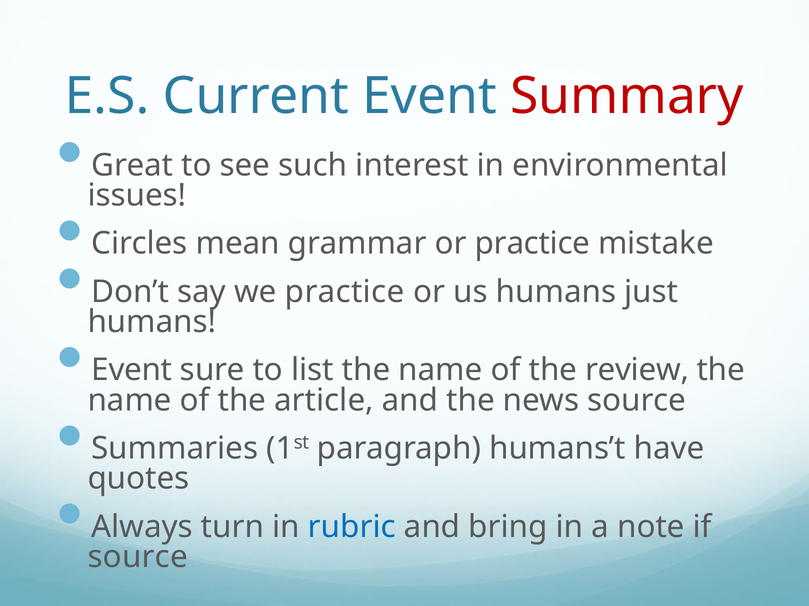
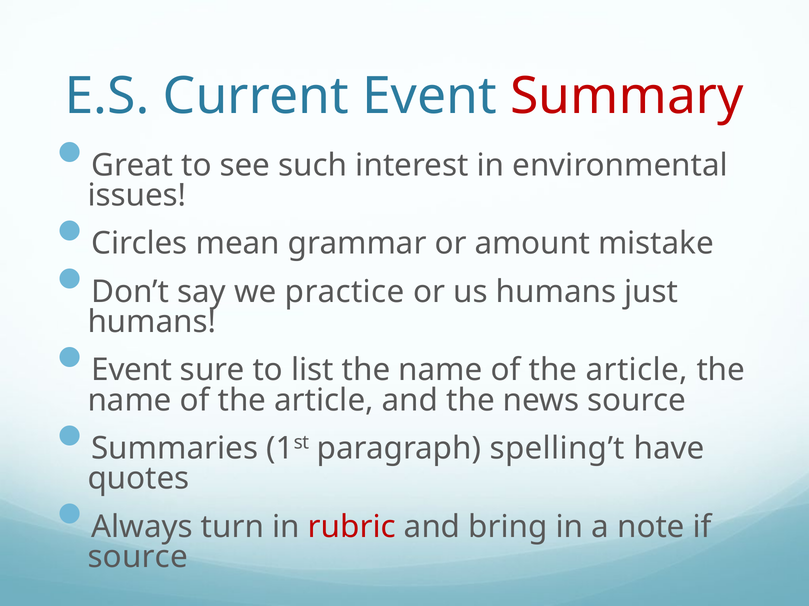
or practice: practice -> amount (532, 244)
review: review -> article (637, 370)
humans’t: humans’t -> spelling’t (557, 449)
rubric colour: blue -> red (352, 527)
